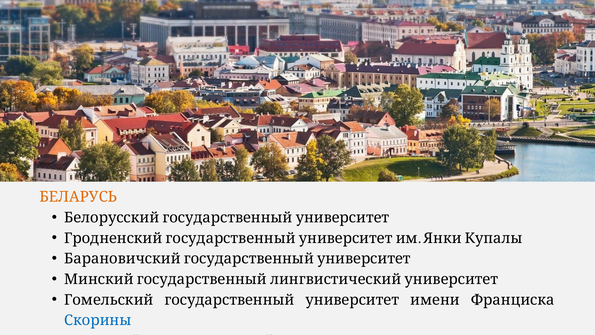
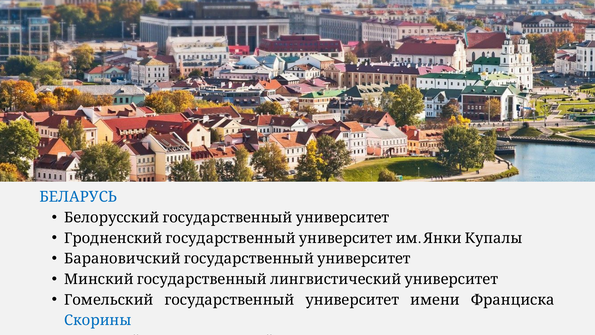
БЕЛАРУСЬ colour: orange -> blue (78, 197)
